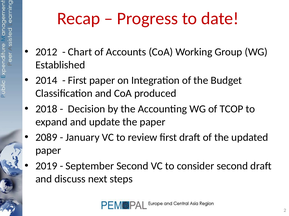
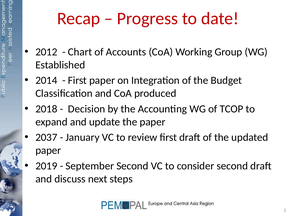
2089: 2089 -> 2037 (46, 138)
